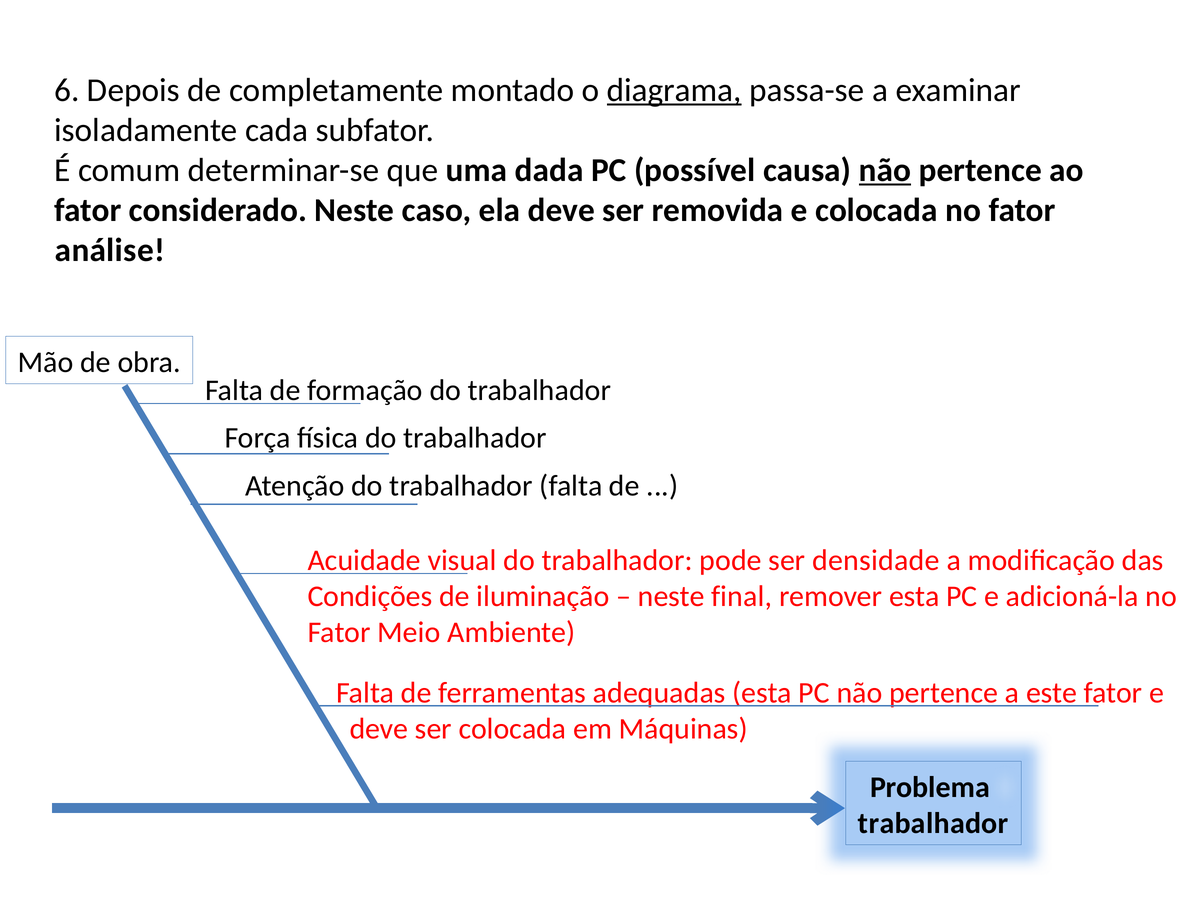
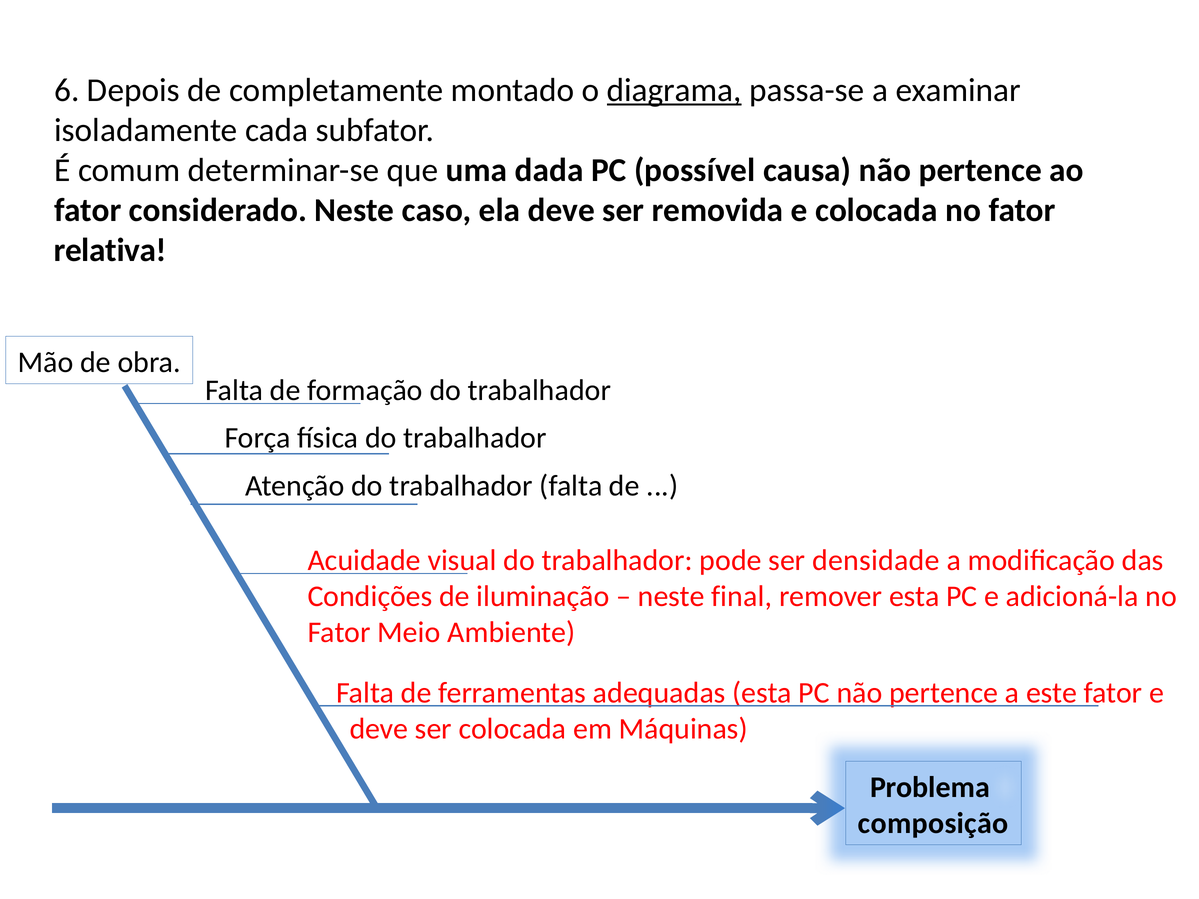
não underline: present -> none (885, 170)
análise: análise -> relativa (110, 250)
trabalhador: trabalhador -> composição (933, 823)
